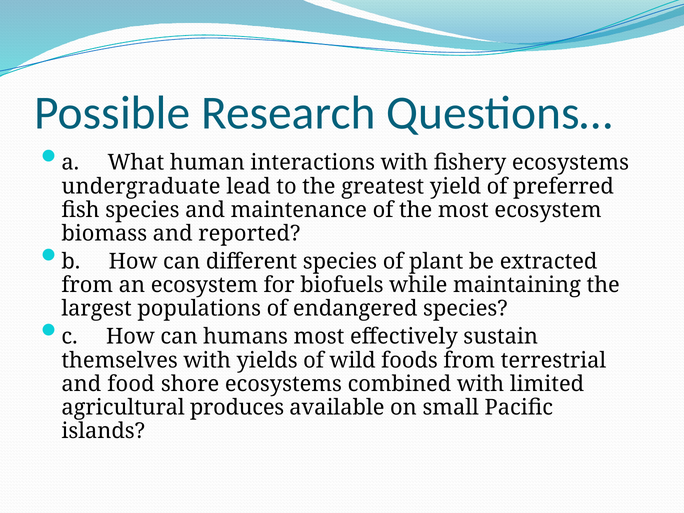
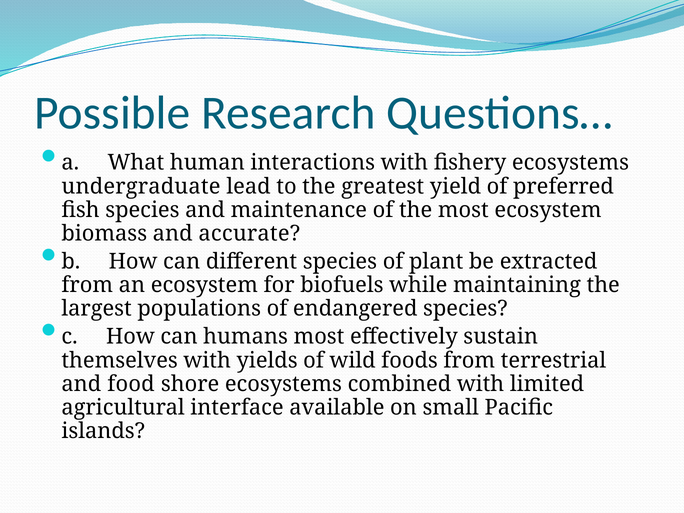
reported: reported -> accurate (249, 234)
produces: produces -> interface (237, 408)
